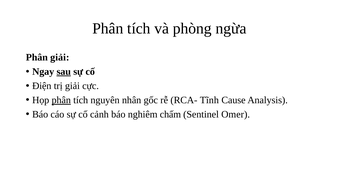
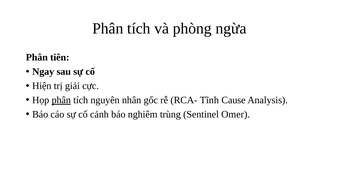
Phân giải: giải -> tiên (60, 57)
sau underline: present -> none (64, 72)
Điện: Điện -> Hiện (42, 86)
chấm: chấm -> trùng (170, 114)
